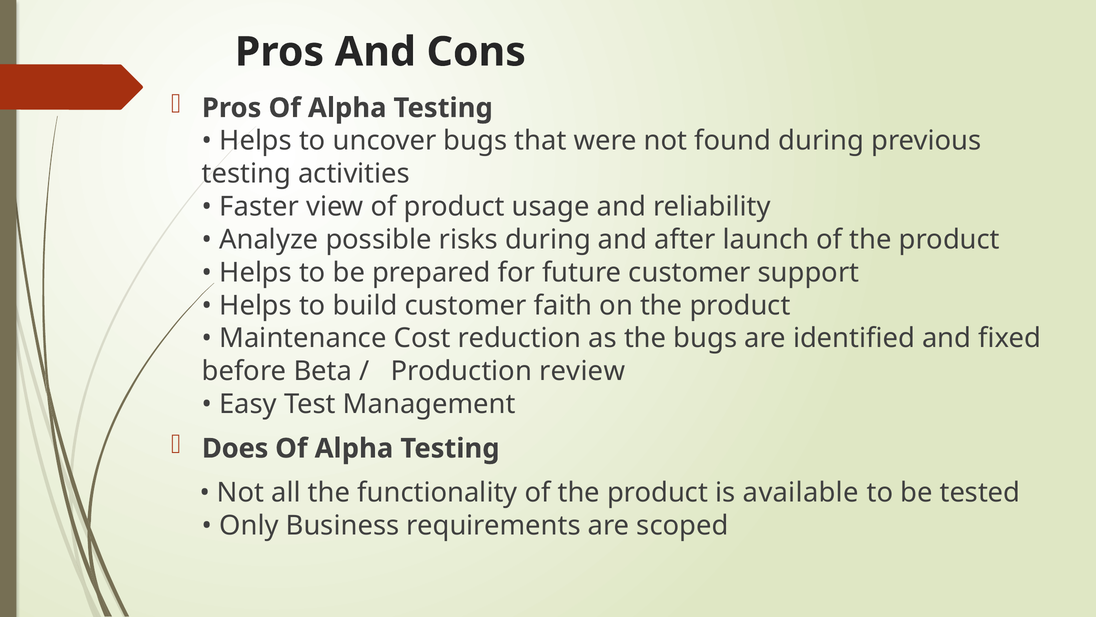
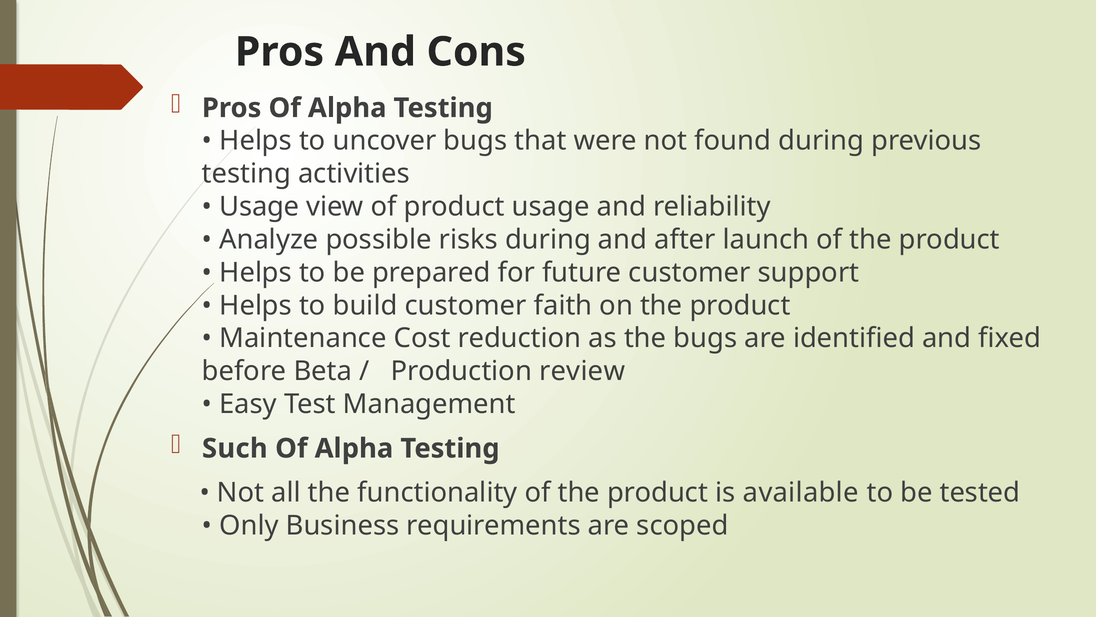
Faster: Faster -> Usage (259, 207)
Does: Does -> Such (235, 448)
